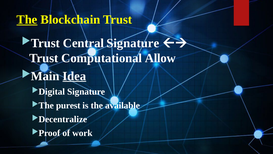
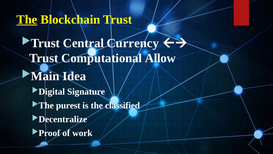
Central Signature: Signature -> Currency (133, 43)
Idea underline: present -> none (74, 76)
available: available -> classified (123, 105)
